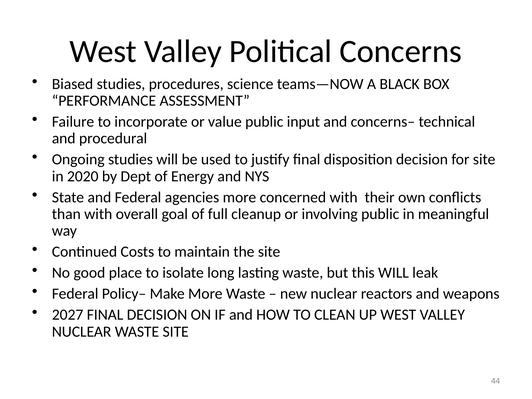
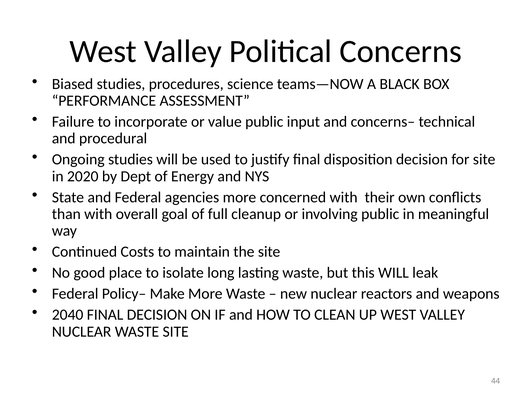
2027: 2027 -> 2040 (68, 315)
